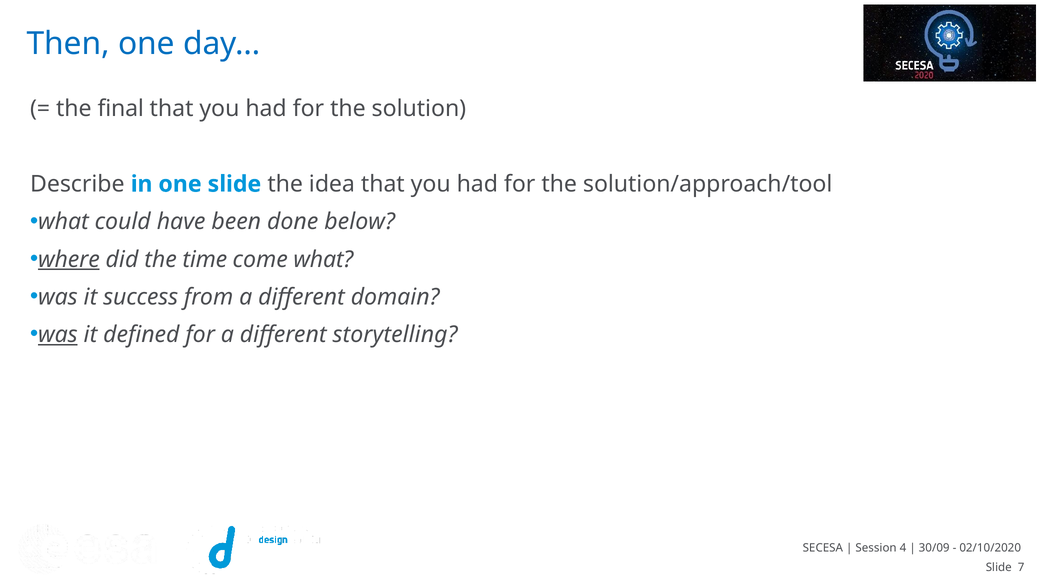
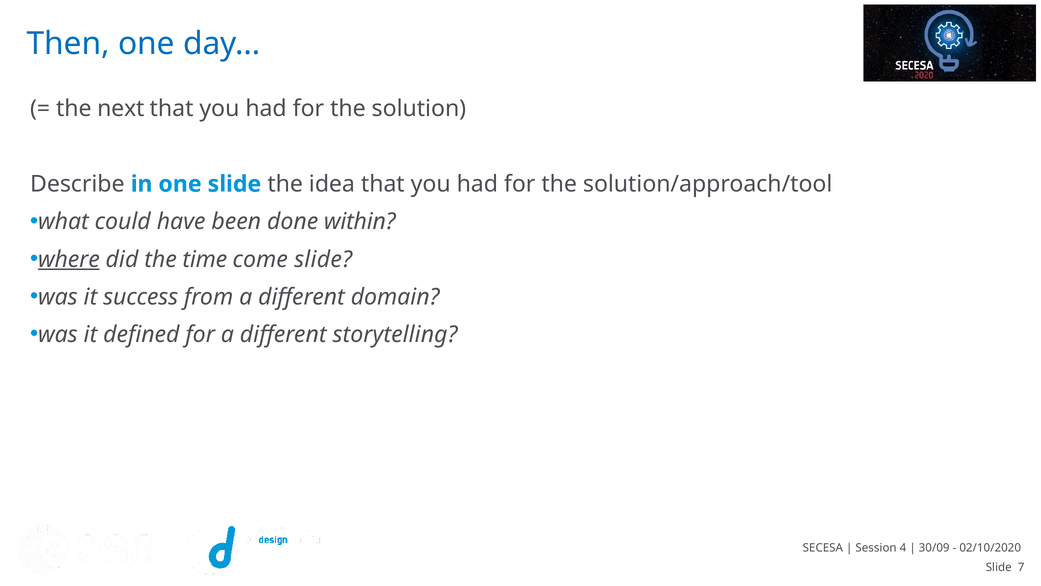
final: final -> next (121, 109)
below: below -> within (360, 222)
come what: what -> slide (323, 259)
was underline: present -> none (58, 334)
